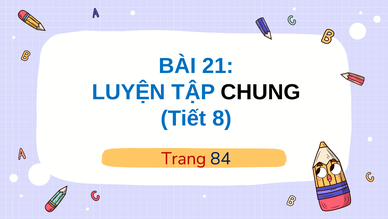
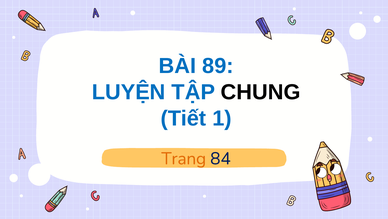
21: 21 -> 89 (218, 66)
8: 8 -> 1 (222, 118)
Trang colour: red -> orange (184, 158)
